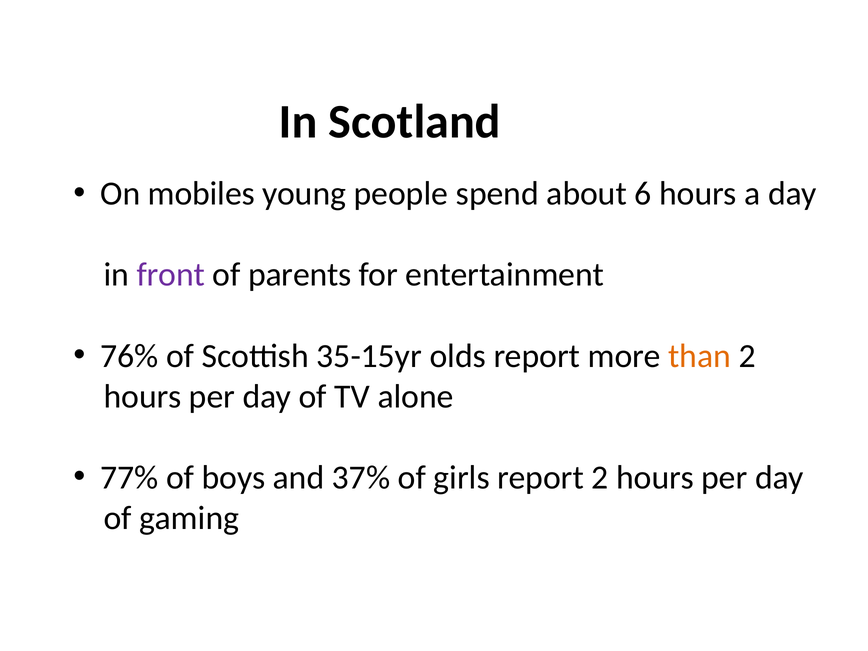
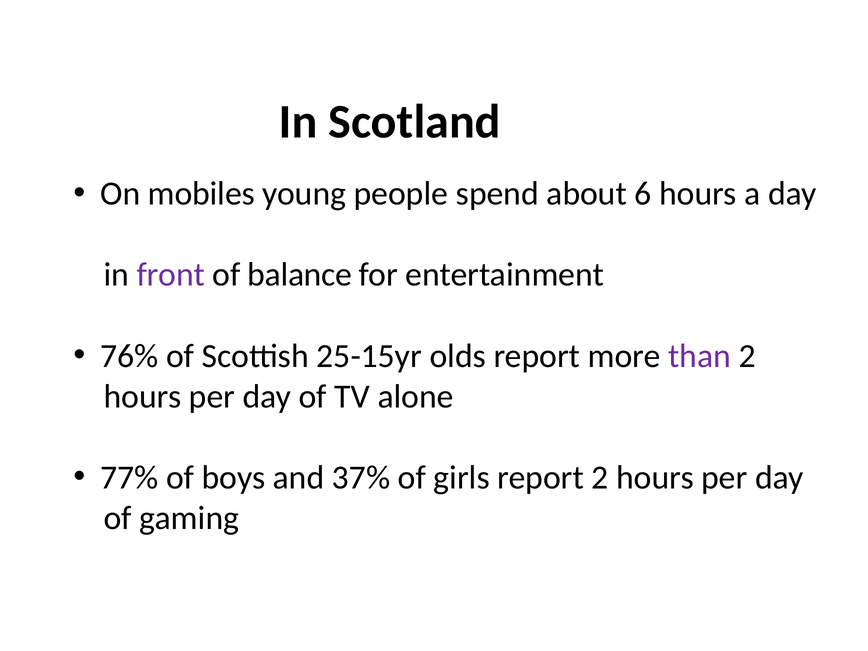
parents: parents -> balance (300, 275)
35-15yr: 35-15yr -> 25-15yr (369, 356)
than colour: orange -> purple (700, 356)
